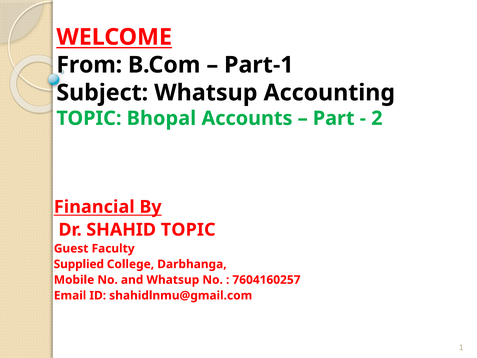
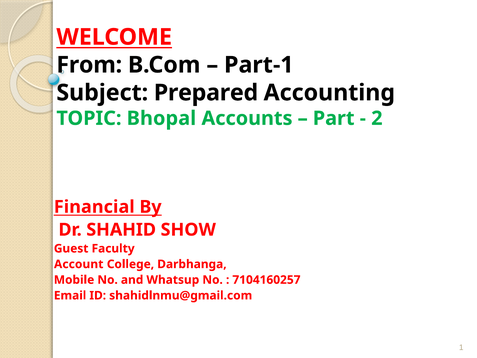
Subject Whatsup: Whatsup -> Prepared (206, 93)
SHAHID TOPIC: TOPIC -> SHOW (188, 230)
Supplied: Supplied -> Account (79, 264)
7604160257: 7604160257 -> 7104160257 (266, 280)
